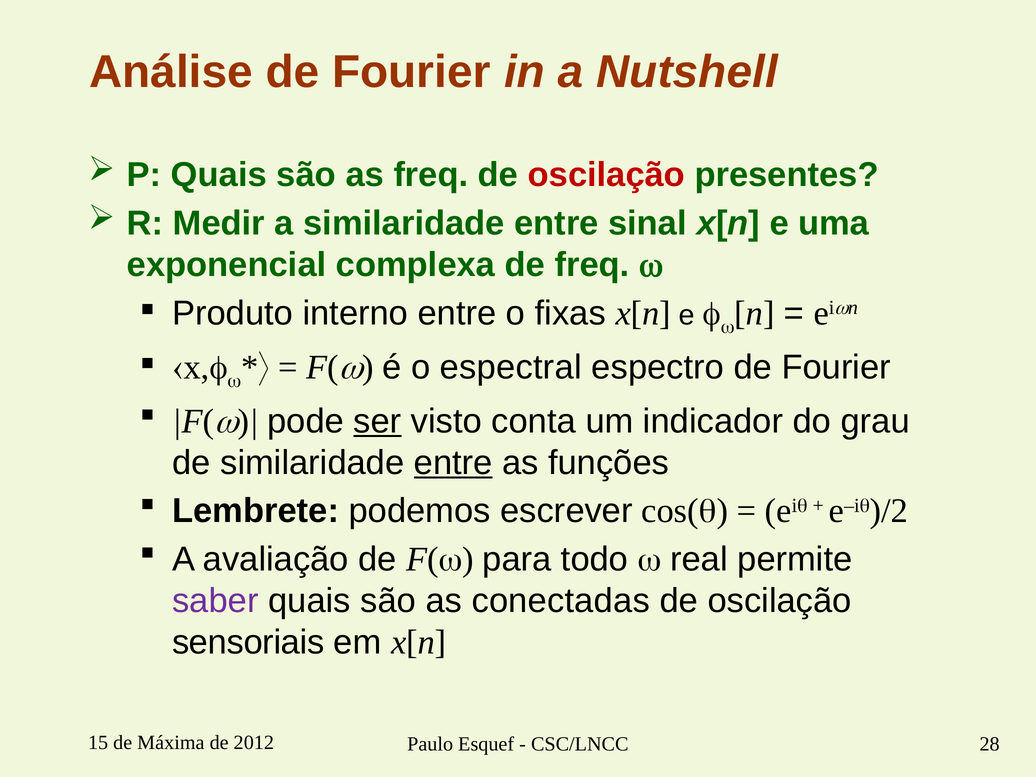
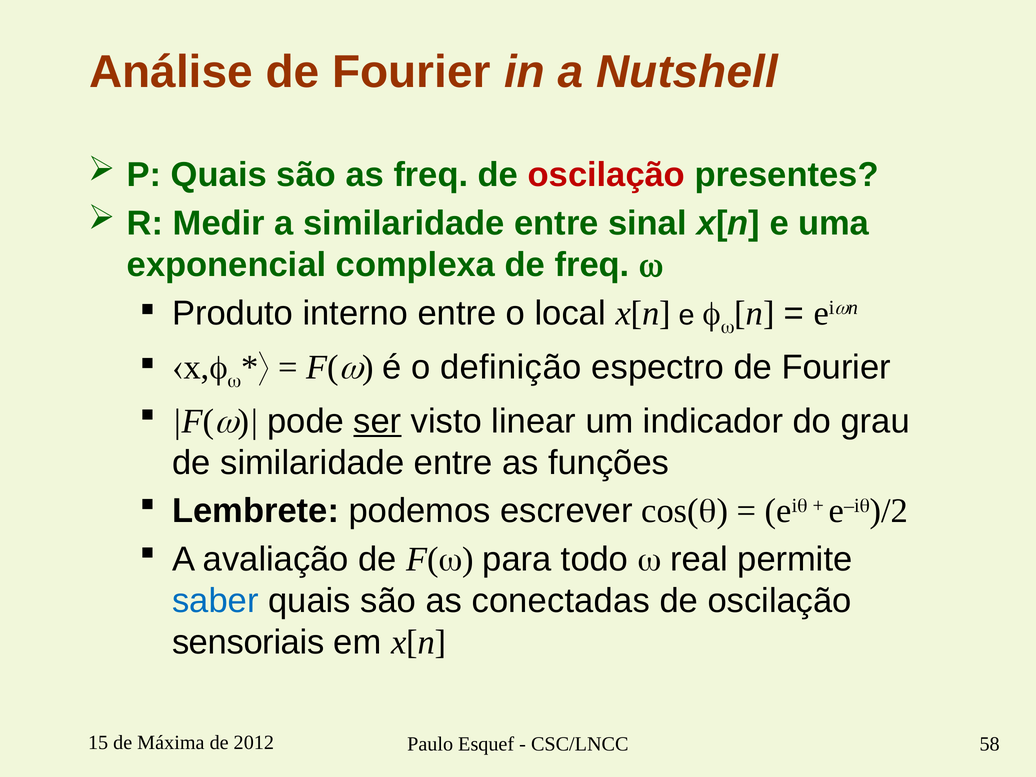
fixas: fixas -> local (570, 313)
espectral: espectral -> definição (511, 367)
conta: conta -> linear (534, 421)
entre underline: present -> none (453, 463)
saber colour: purple -> blue (215, 601)
28: 28 -> 58 (990, 744)
